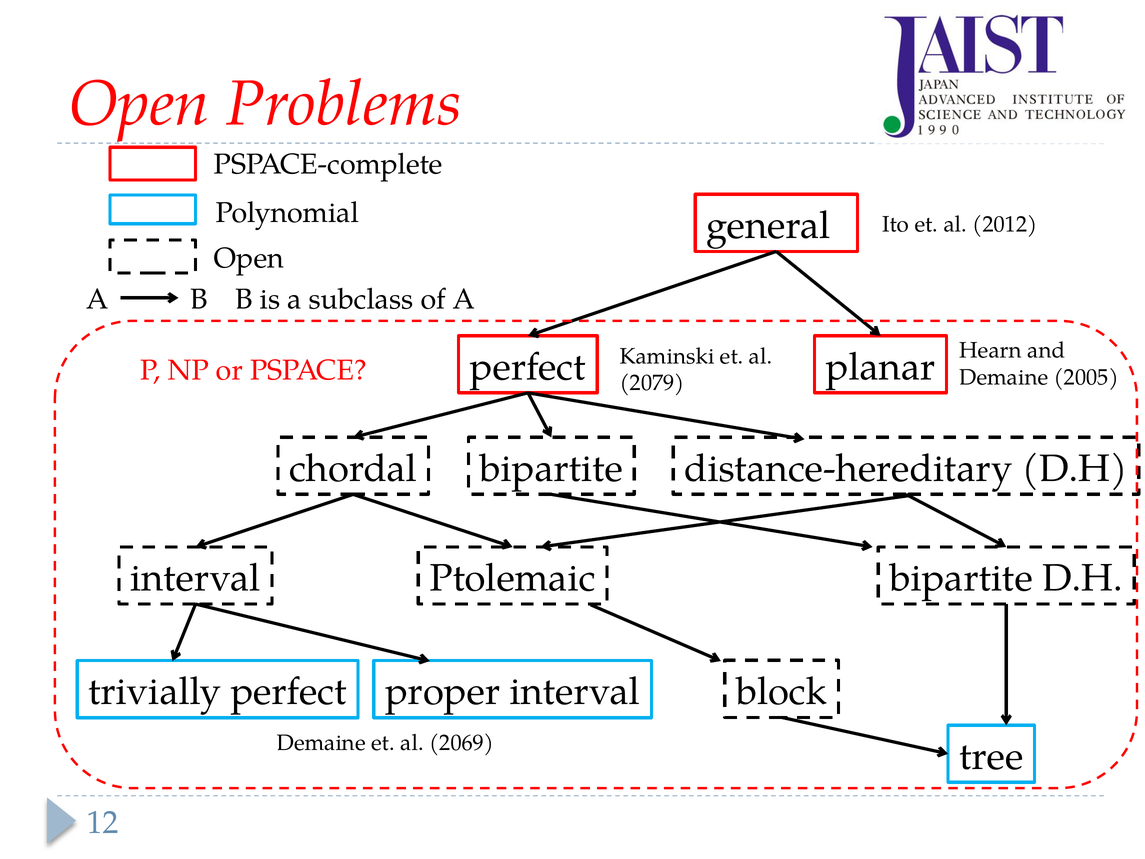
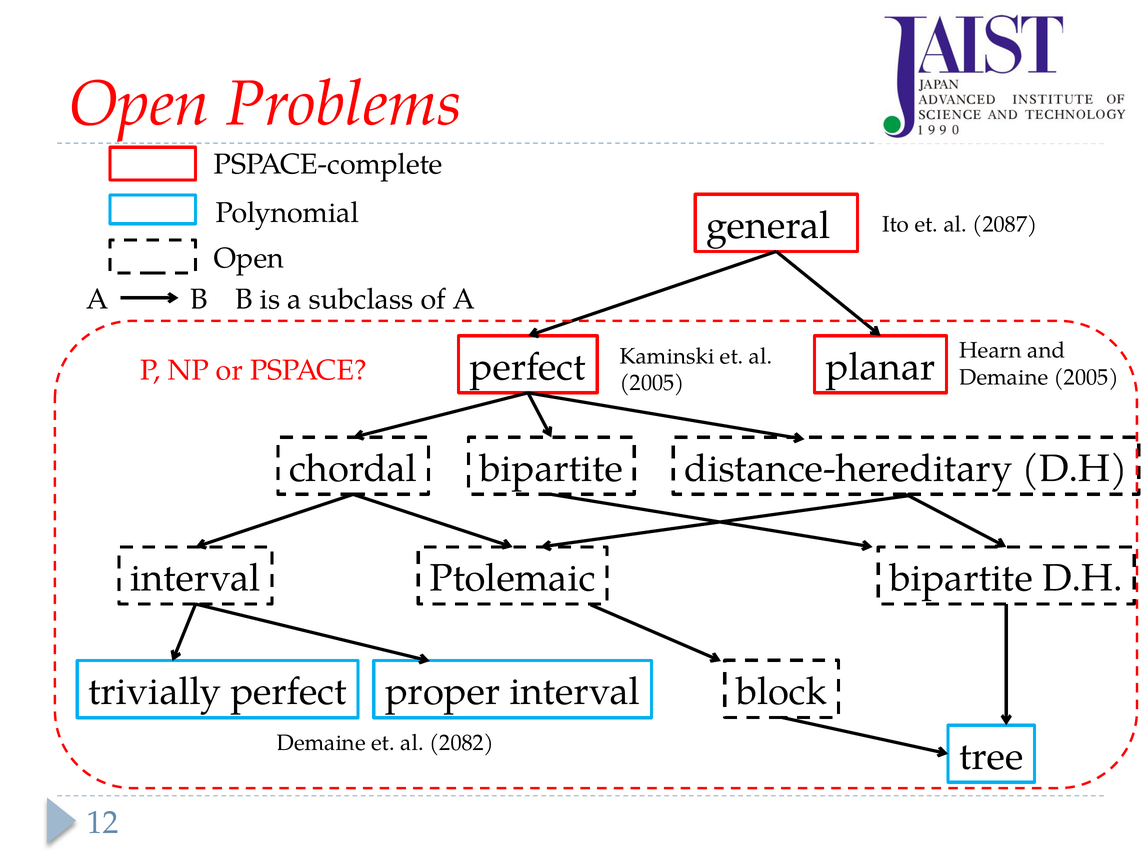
2012: 2012 -> 2087 (1005, 225)
2079: 2079 -> 2005 (652, 383)
2069: 2069 -> 2082 (462, 743)
